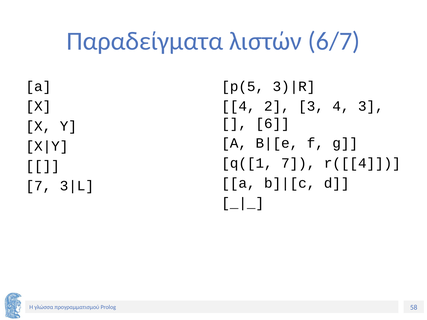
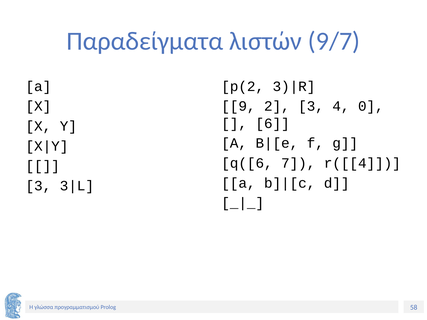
6/7: 6/7 -> 9/7 (334, 41)
p(5: p(5 -> p(2 (243, 86)
4: 4 -> 9 (238, 106)
4 3: 3 -> 0 (371, 106)
q([1: q([1 -> q([6 (247, 163)
7: 7 -> 3 (38, 186)
